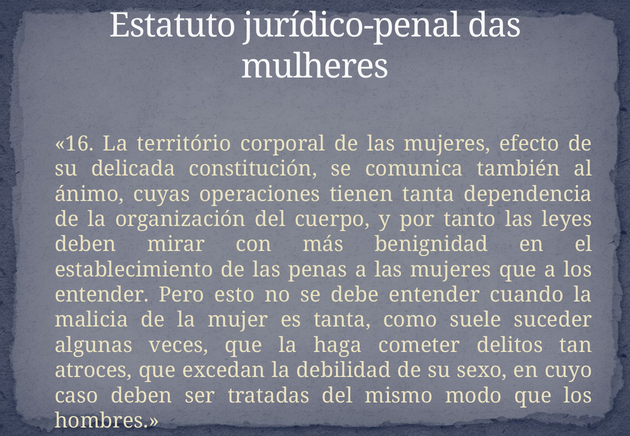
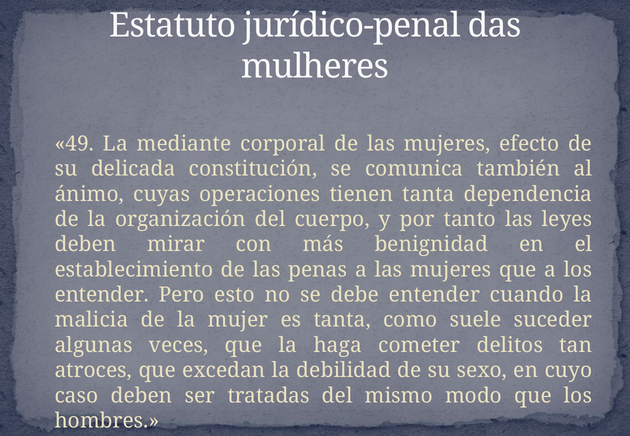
16: 16 -> 49 (74, 144)
território: território -> mediante (184, 144)
